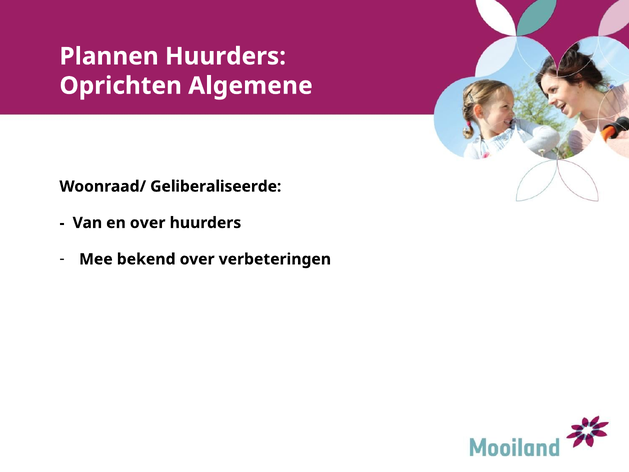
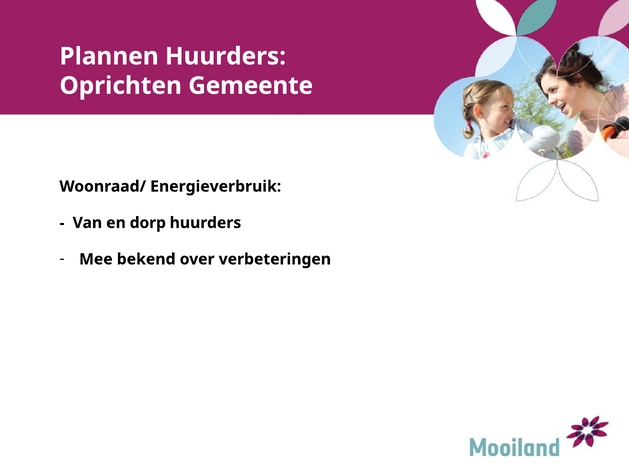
Algemene: Algemene -> Gemeente (251, 86)
Geliberaliseerde: Geliberaliseerde -> Energieverbruik (216, 186)
en over: over -> dorp (148, 223)
